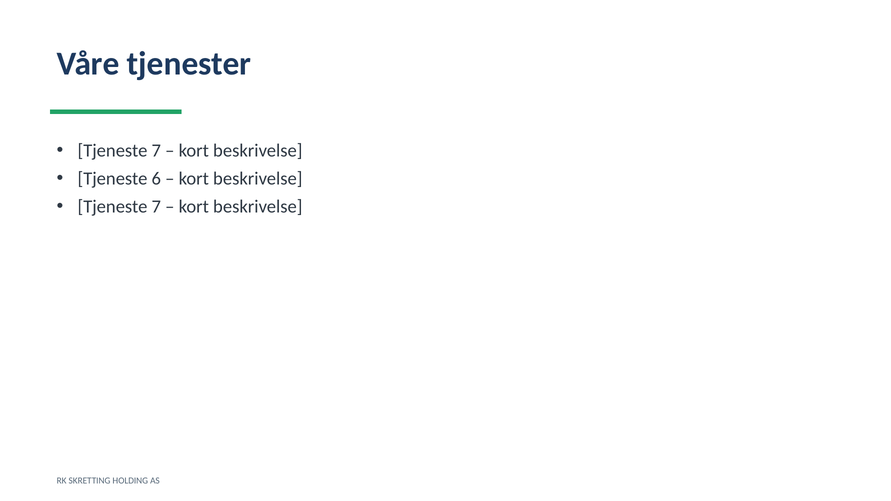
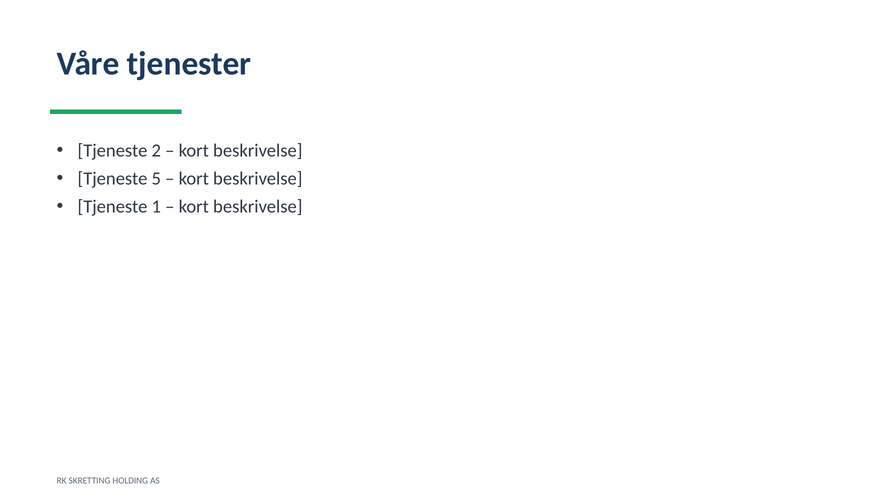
7: 7 -> 2 (156, 151)
6: 6 -> 5 (156, 179)
7: 7 -> 1 (156, 207)
